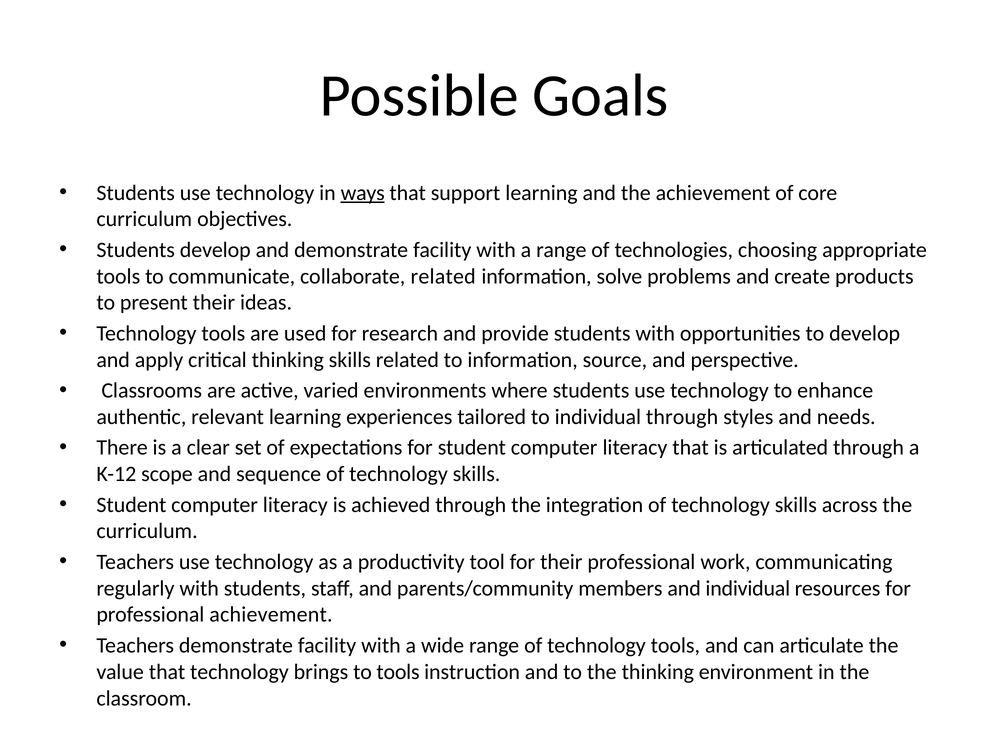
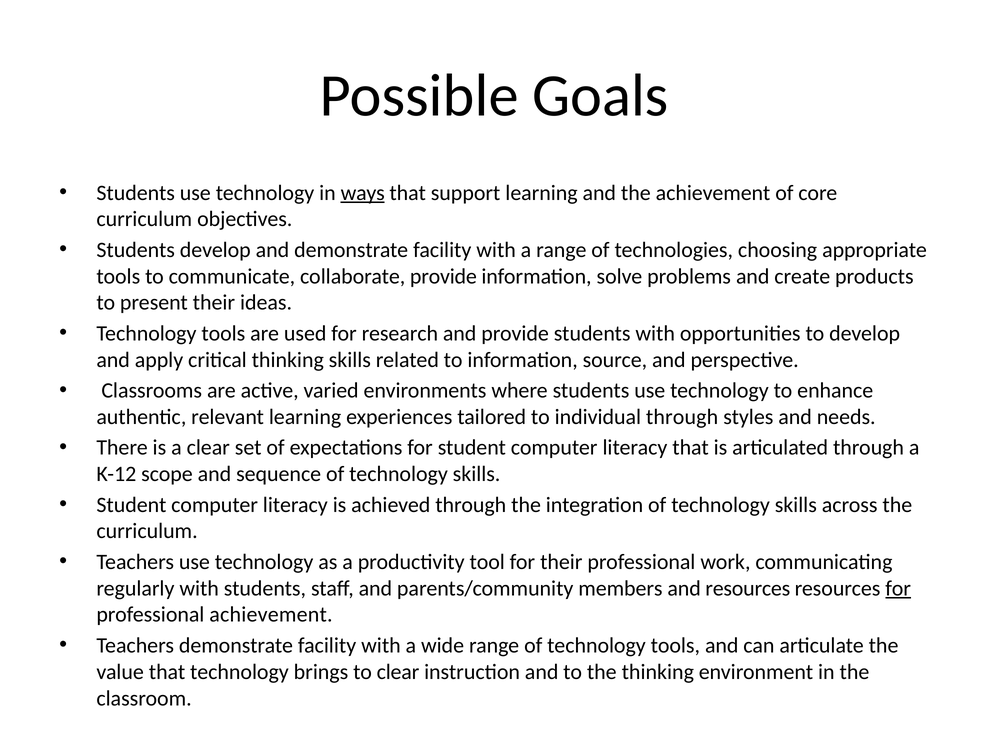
collaborate related: related -> provide (443, 276)
and individual: individual -> resources (748, 588)
for underline: none -> present (898, 588)
to tools: tools -> clear (398, 672)
